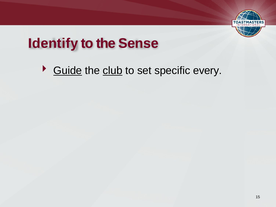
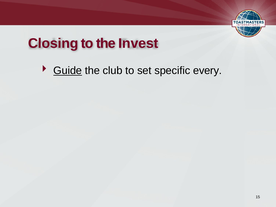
Identify: Identify -> Closing (53, 43)
Sense: Sense -> Invest (138, 43)
club underline: present -> none (113, 71)
